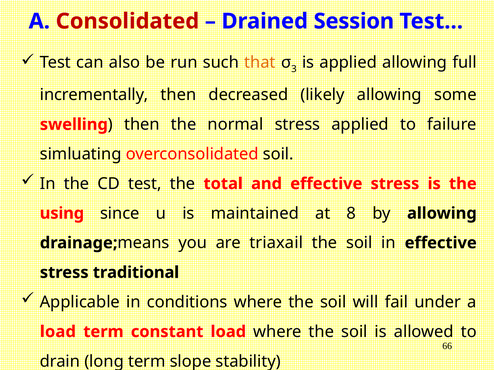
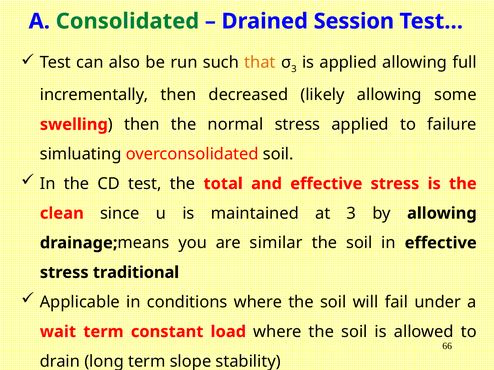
Consolidated colour: red -> green (127, 21)
using: using -> clean (62, 214)
at 8: 8 -> 3 (351, 214)
triaxail: triaxail -> similar (276, 243)
load: load -> wait (58, 332)
